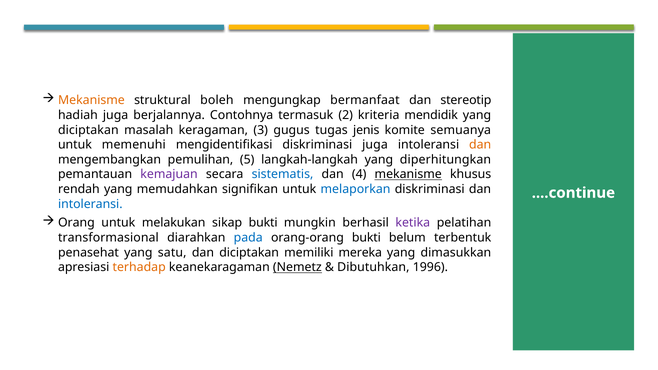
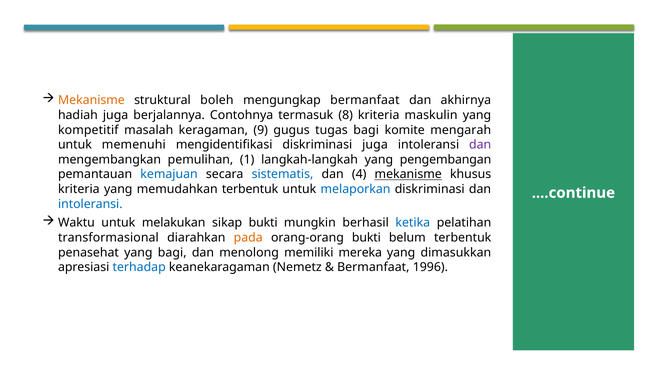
stereotip: stereotip -> akhirnya (466, 100)
2: 2 -> 8 (346, 115)
mendidik: mendidik -> maskulin (431, 115)
diciptakan: diciptakan -> kompetitif (88, 130)
3: 3 -> 9 (261, 130)
tugas jenis: jenis -> bagi (366, 130)
semuanya: semuanya -> mengarah (461, 130)
dan colour: orange -> purple (480, 145)
5: 5 -> 1 (247, 160)
diperhitungkan: diperhitungkan -> pengembangan (446, 160)
kemajuan colour: purple -> blue (169, 174)
rendah: rendah -> kriteria (79, 189)
memudahkan signifikan: signifikan -> terbentuk (250, 189)
Orang: Orang -> Waktu (76, 223)
ketika colour: purple -> blue (413, 223)
pada colour: blue -> orange (248, 238)
yang satu: satu -> bagi (172, 253)
dan diciptakan: diciptakan -> menolong (249, 253)
terhadap colour: orange -> blue (139, 267)
Nemetz underline: present -> none (297, 267)
Dibutuhkan: Dibutuhkan -> Bermanfaat (373, 267)
